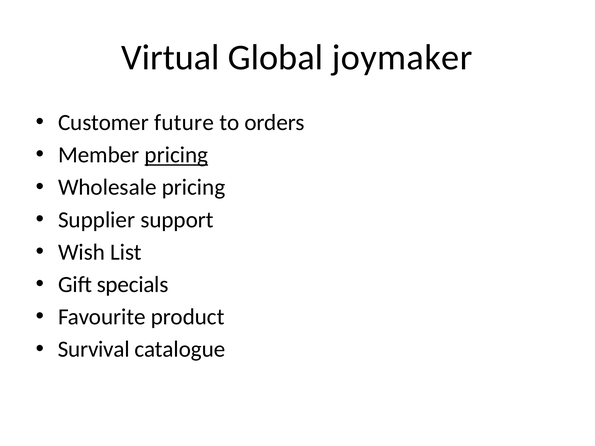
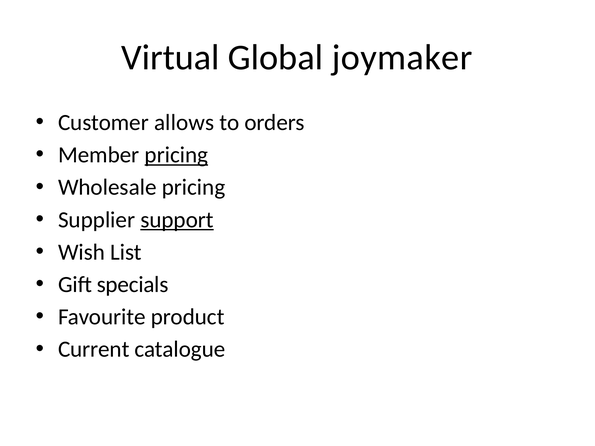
future: future -> allows (184, 123)
support underline: none -> present (177, 220)
Survival: Survival -> Current (94, 350)
